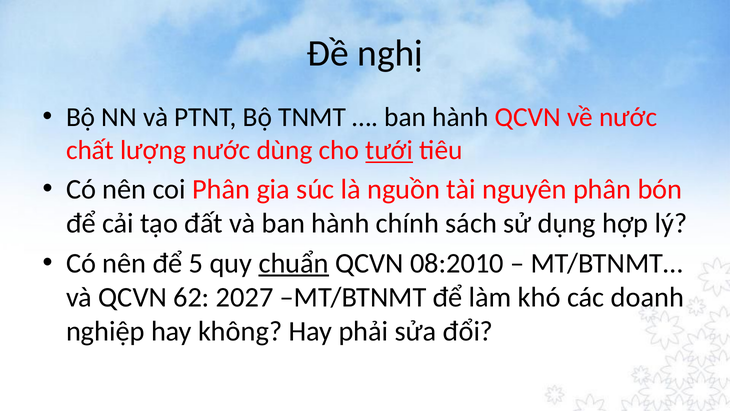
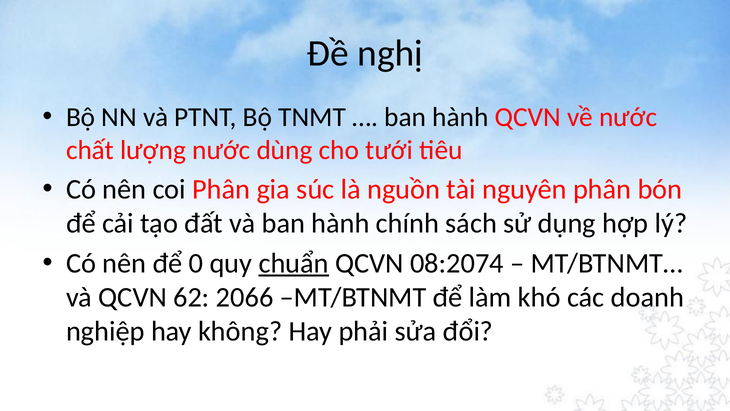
tưới underline: present -> none (389, 150)
5: 5 -> 0 (196, 263)
08:2010: 08:2010 -> 08:2074 (457, 263)
2027: 2027 -> 2066 (245, 297)
